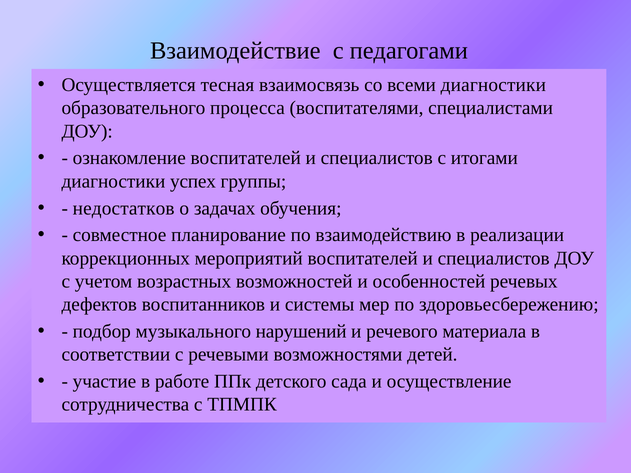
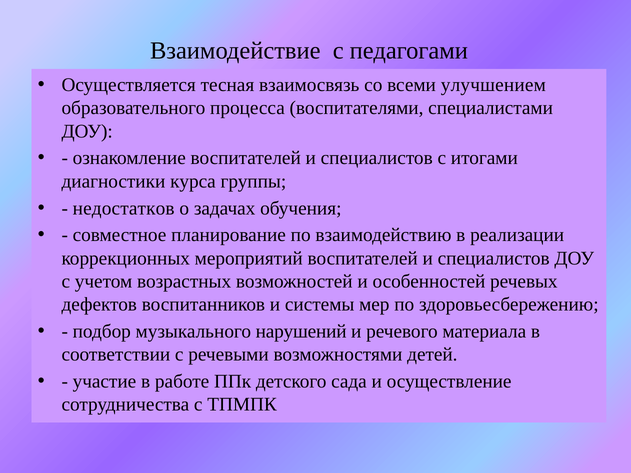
всеми диагностики: диагностики -> улучшением (493, 85)
успех: успех -> курса (193, 181)
